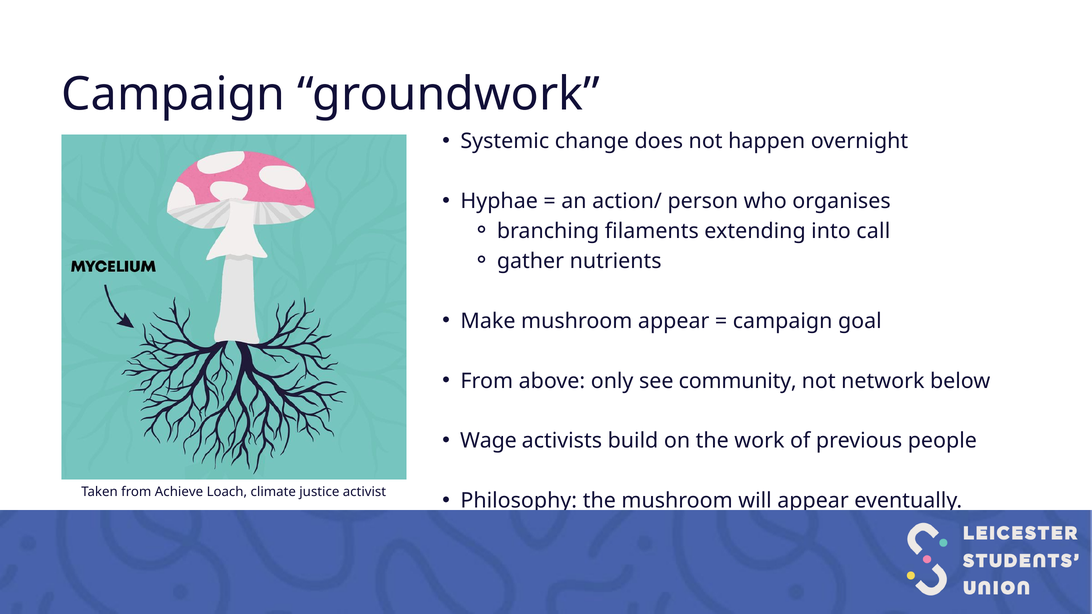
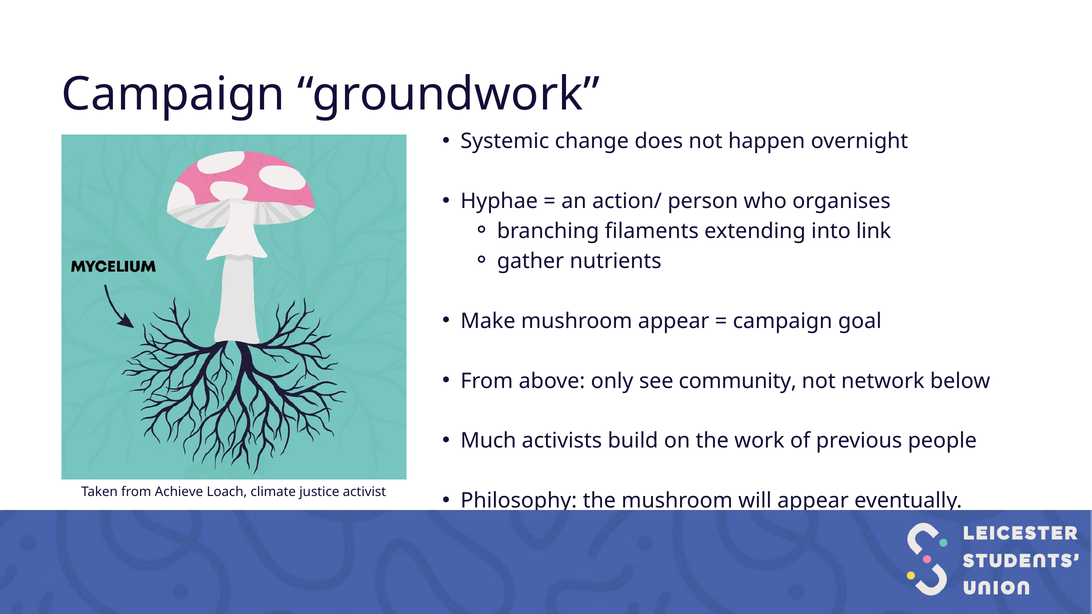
call: call -> link (874, 231)
Wage: Wage -> Much (488, 441)
